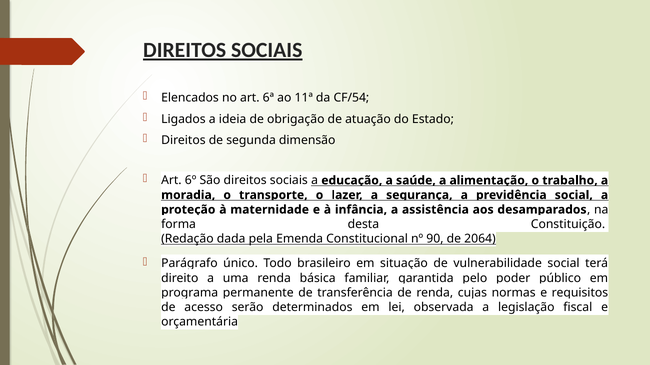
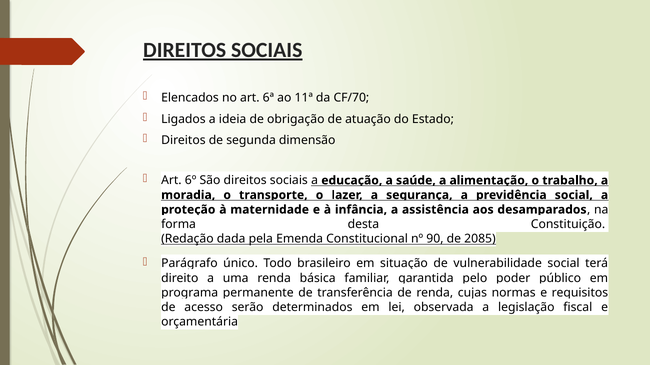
CF/54: CF/54 -> CF/70 (351, 98)
2064: 2064 -> 2085 (480, 239)
